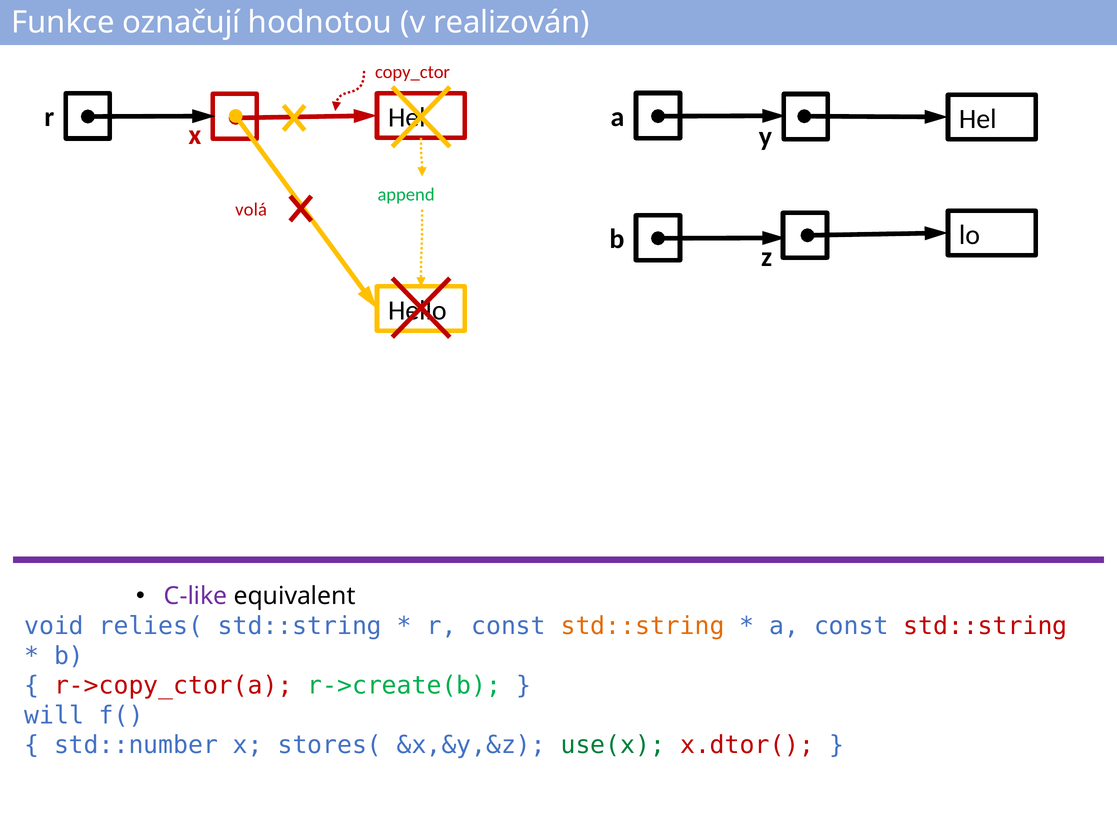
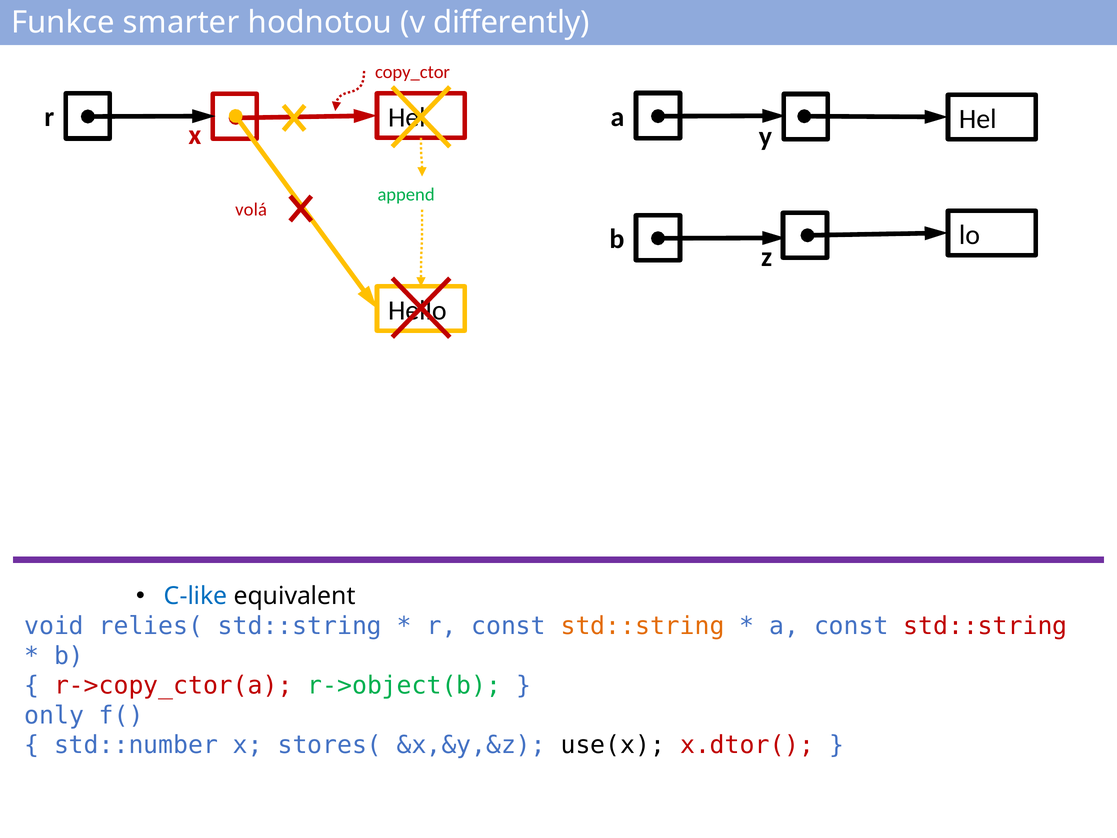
označují: označují -> smarter (181, 22)
realizován: realizován -> differently (512, 22)
C-like colour: purple -> blue (196, 596)
r->create(b: r->create(b -> r->object(b (404, 686)
will: will -> only (54, 715)
use(x colour: green -> black (613, 745)
